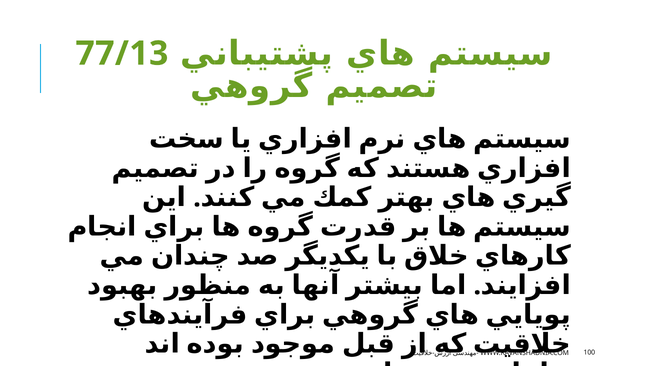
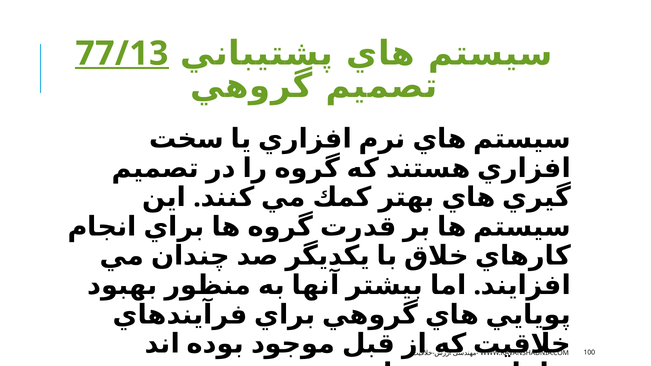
77/13 underline: none -> present (122, 54)
